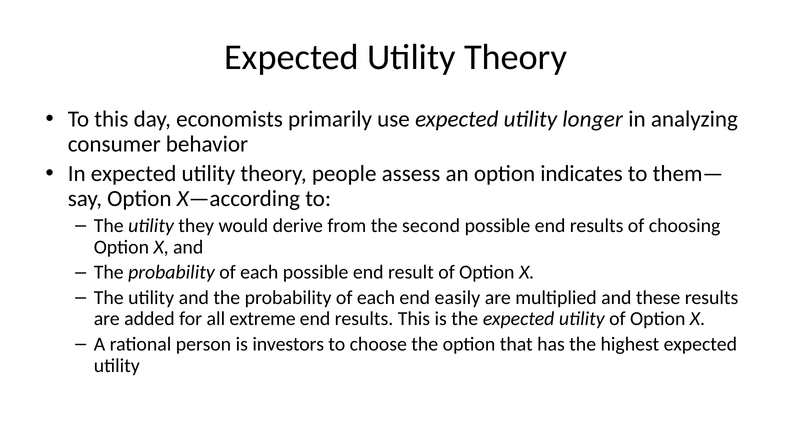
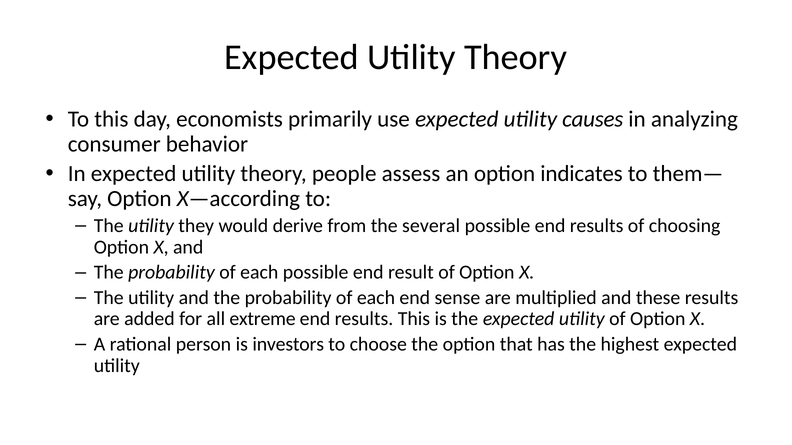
longer: longer -> causes (593, 119)
second: second -> several (431, 226)
easily: easily -> sense (457, 298)
